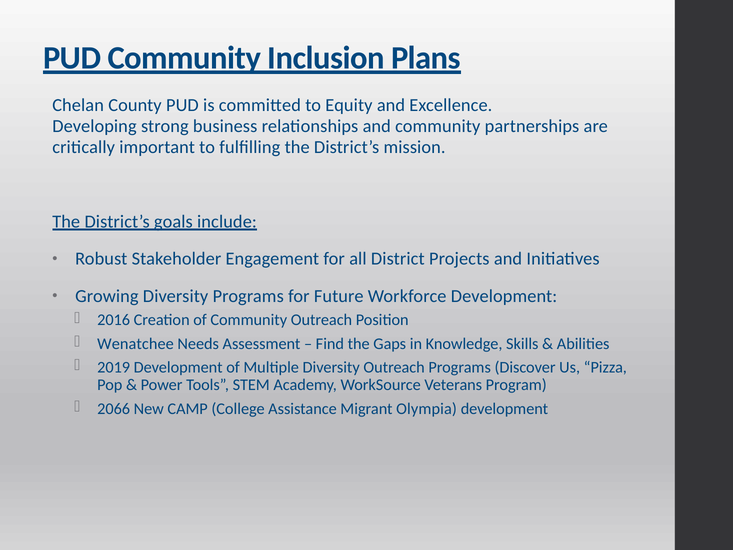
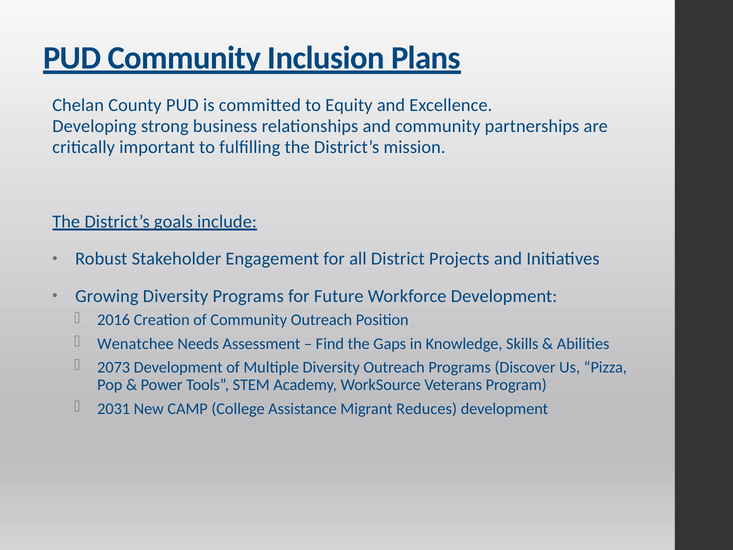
2019: 2019 -> 2073 (114, 367)
2066: 2066 -> 2031 (114, 409)
Olympia: Olympia -> Reduces (427, 409)
